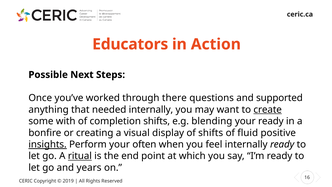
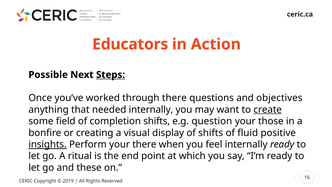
Steps underline: none -> present (111, 75)
supported: supported -> objectives (279, 98)
with: with -> field (66, 121)
blending: blending -> question (212, 121)
your ready: ready -> those (271, 121)
your often: often -> there (144, 144)
ritual underline: present -> none (80, 156)
years: years -> these (89, 167)
